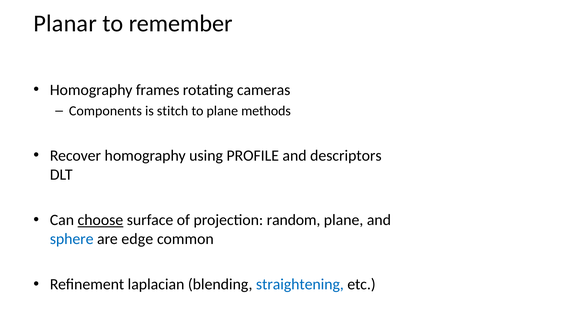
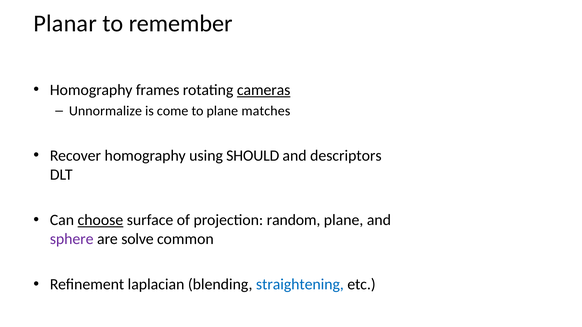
cameras underline: none -> present (264, 90)
Components: Components -> Unnormalize (105, 111)
stitch: stitch -> come (173, 111)
methods: methods -> matches (266, 111)
PROFILE: PROFILE -> SHOULD (253, 156)
sphere colour: blue -> purple (72, 239)
edge: edge -> solve (137, 239)
